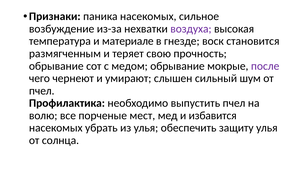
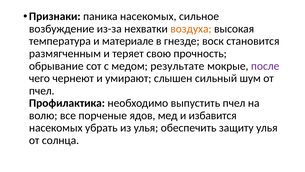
воздуха colour: purple -> orange (191, 29)
медом обрывание: обрывание -> результате (177, 66)
мест: мест -> ядов (142, 115)
